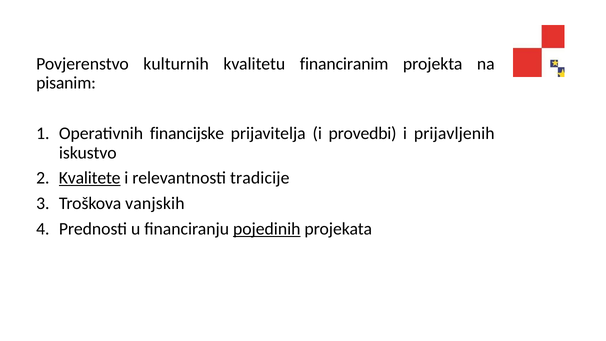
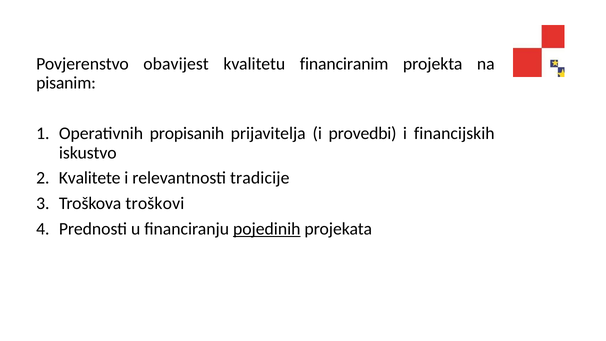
kulturnih: kulturnih -> obavijest (176, 64)
financijske: financijske -> propisanih (187, 134)
prijavljenih: prijavljenih -> financijskih (454, 134)
Kvalitete underline: present -> none (90, 178)
vanjskih: vanjskih -> troškovi (155, 203)
